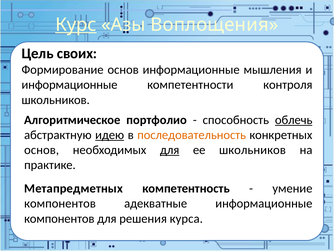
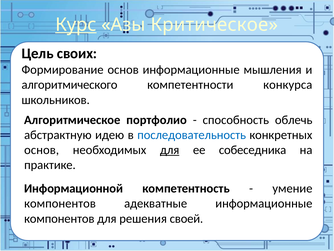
Воплощения: Воплощения -> Критическое (214, 25)
информационные: информационные -> алгоритмического (69, 85)
контроля: контроля -> конкурса (288, 85)
облечь underline: present -> none (294, 120)
идею underline: present -> none (110, 135)
последовательность colour: orange -> blue (192, 135)
ее школьников: школьников -> собеседника (253, 150)
Метапредметных: Метапредметных -> Информационной (74, 188)
курса: курса -> своей (186, 218)
